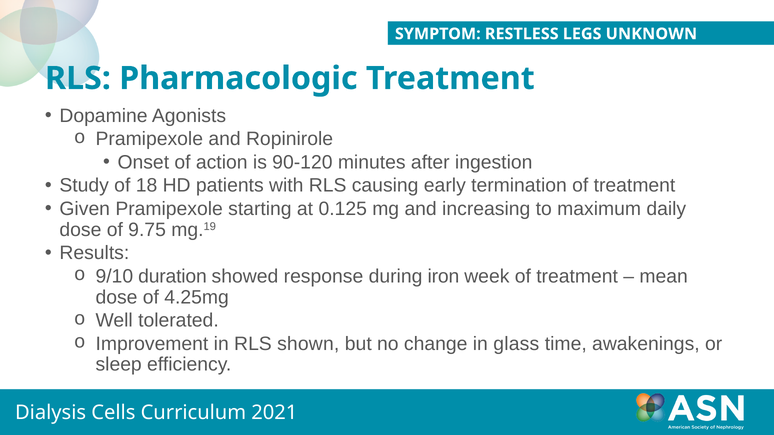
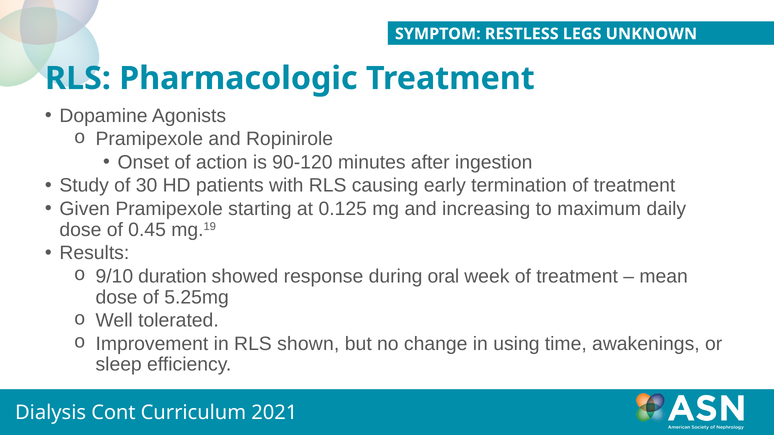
18: 18 -> 30 (147, 186)
9.75: 9.75 -> 0.45 (147, 230)
iron: iron -> oral (443, 276)
4.25mg: 4.25mg -> 5.25mg (197, 297)
glass: glass -> using (516, 344)
Cells: Cells -> Cont (113, 413)
